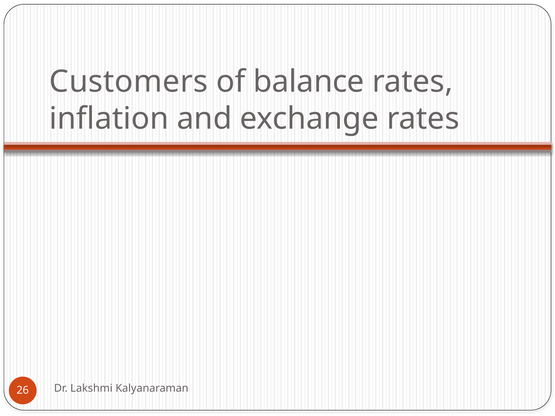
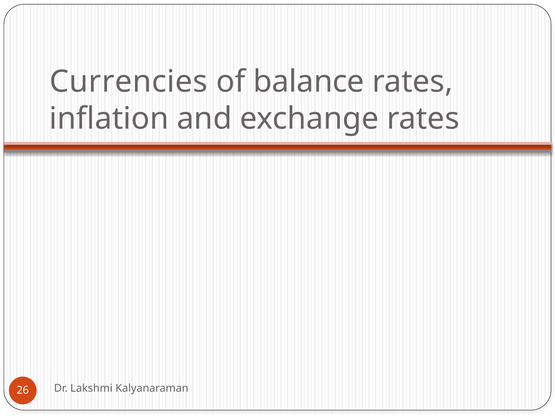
Customers: Customers -> Currencies (129, 82)
